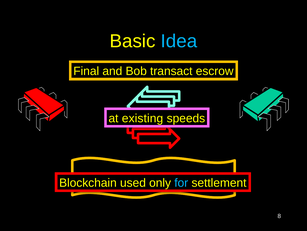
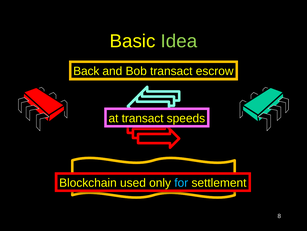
Idea colour: light blue -> light green (179, 41)
Final: Final -> Back (86, 71)
at existing: existing -> transact (143, 118)
